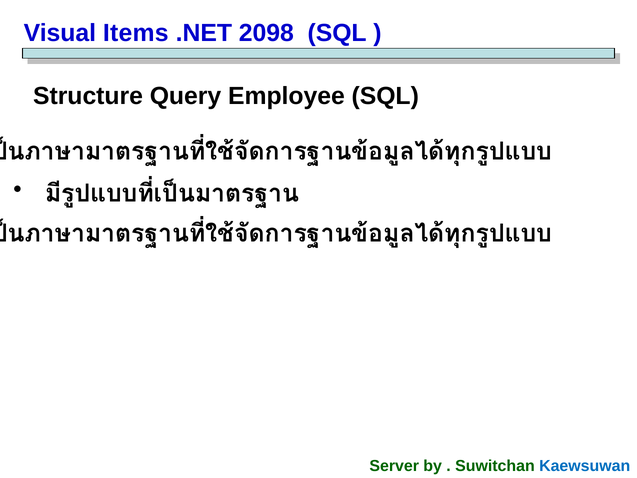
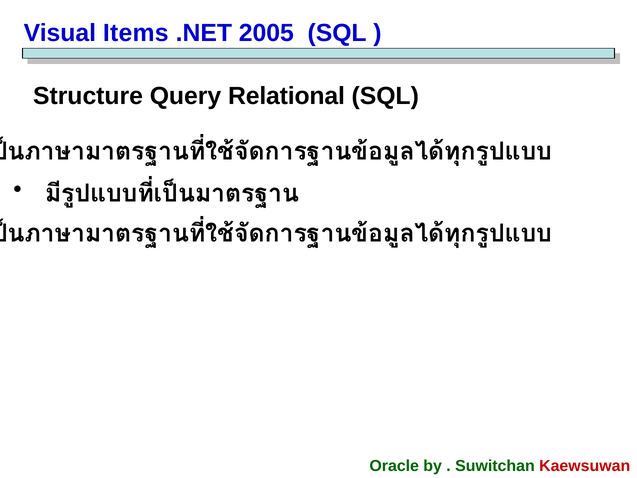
2098: 2098 -> 2005 (266, 33)
Employee: Employee -> Relational (286, 96)
Server: Server -> Oracle (394, 466)
Kaewsuwan colour: blue -> red (585, 466)
